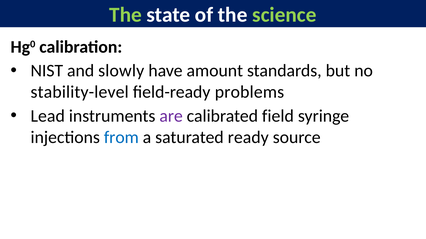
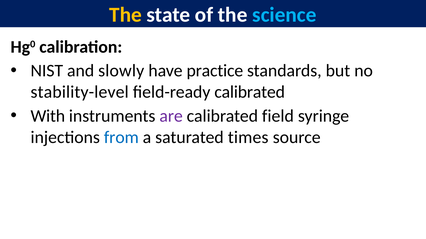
The colour: light green -> yellow (125, 15)
science colour: light green -> light blue (284, 15)
amount: amount -> practice (215, 71)
field-ready problems: problems -> calibrated (250, 92)
Lead: Lead -> With (48, 116)
ready: ready -> times (248, 138)
